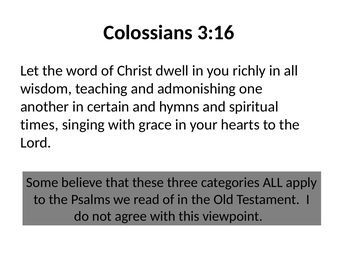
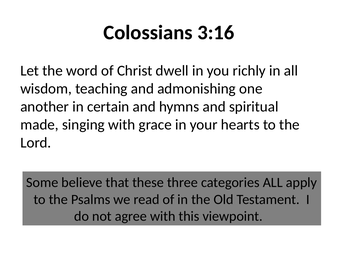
times: times -> made (39, 125)
